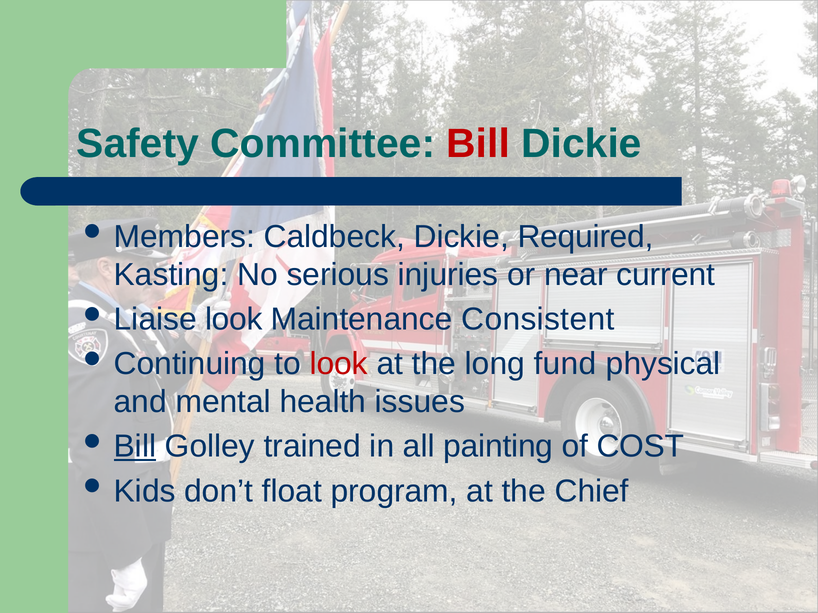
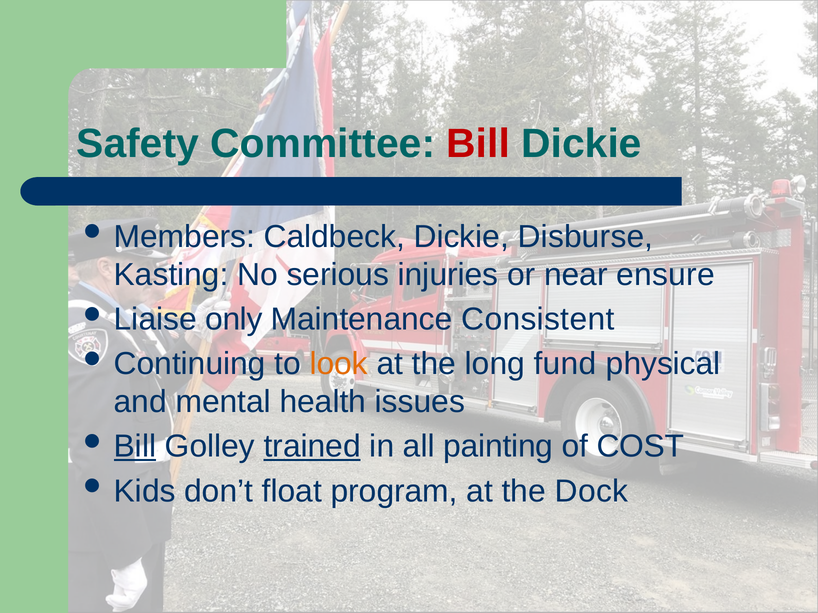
Required: Required -> Disburse (585, 237)
current: current -> ensure (666, 275)
Liaise look: look -> only (234, 320)
look colour: red -> orange (339, 364)
trained underline: none -> present (312, 447)
Chief: Chief -> Dock (592, 491)
